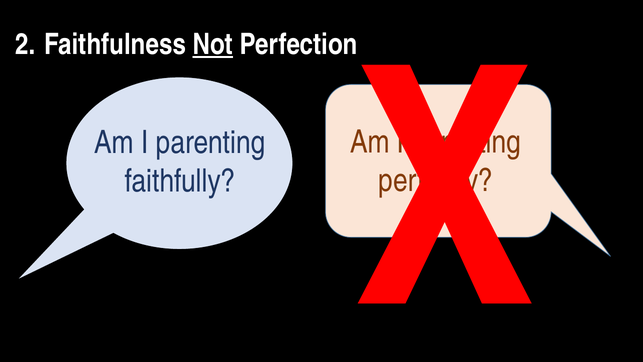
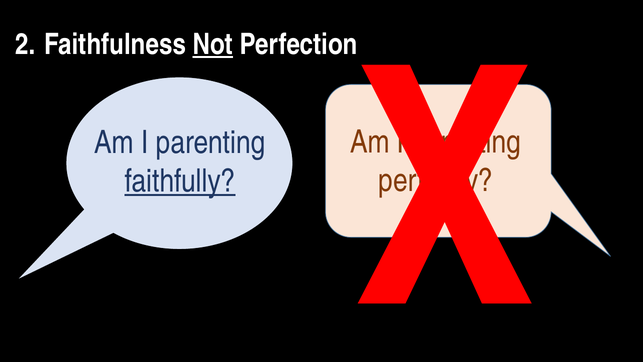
faithfully underline: none -> present (180, 181)
